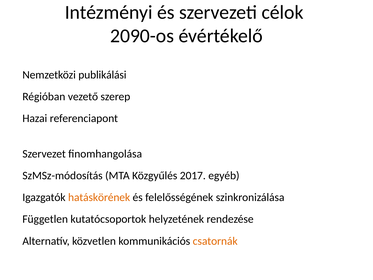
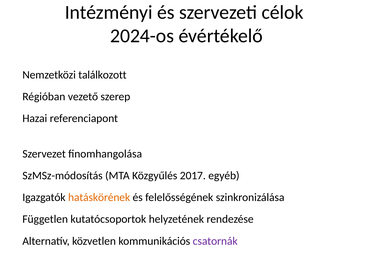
2090-os: 2090-os -> 2024-os (142, 36)
publikálási: publikálási -> találkozott (102, 75)
csatornák colour: orange -> purple (215, 241)
